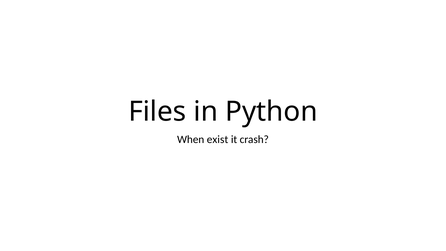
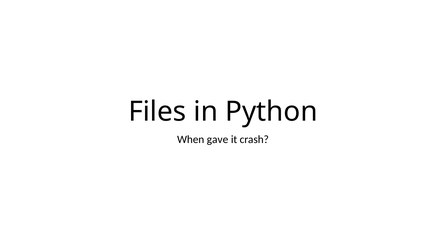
exist: exist -> gave (218, 139)
